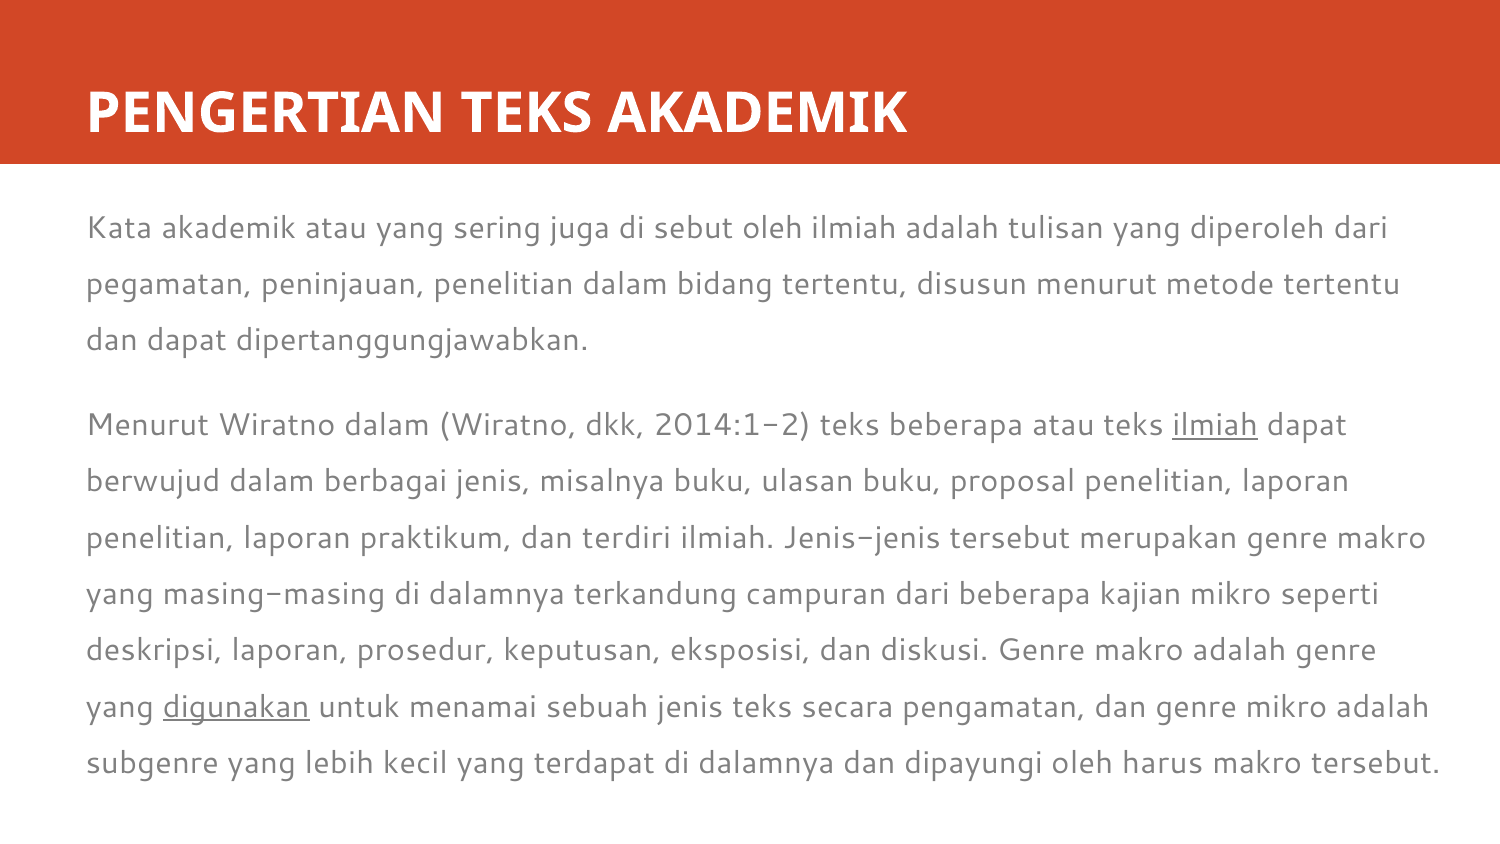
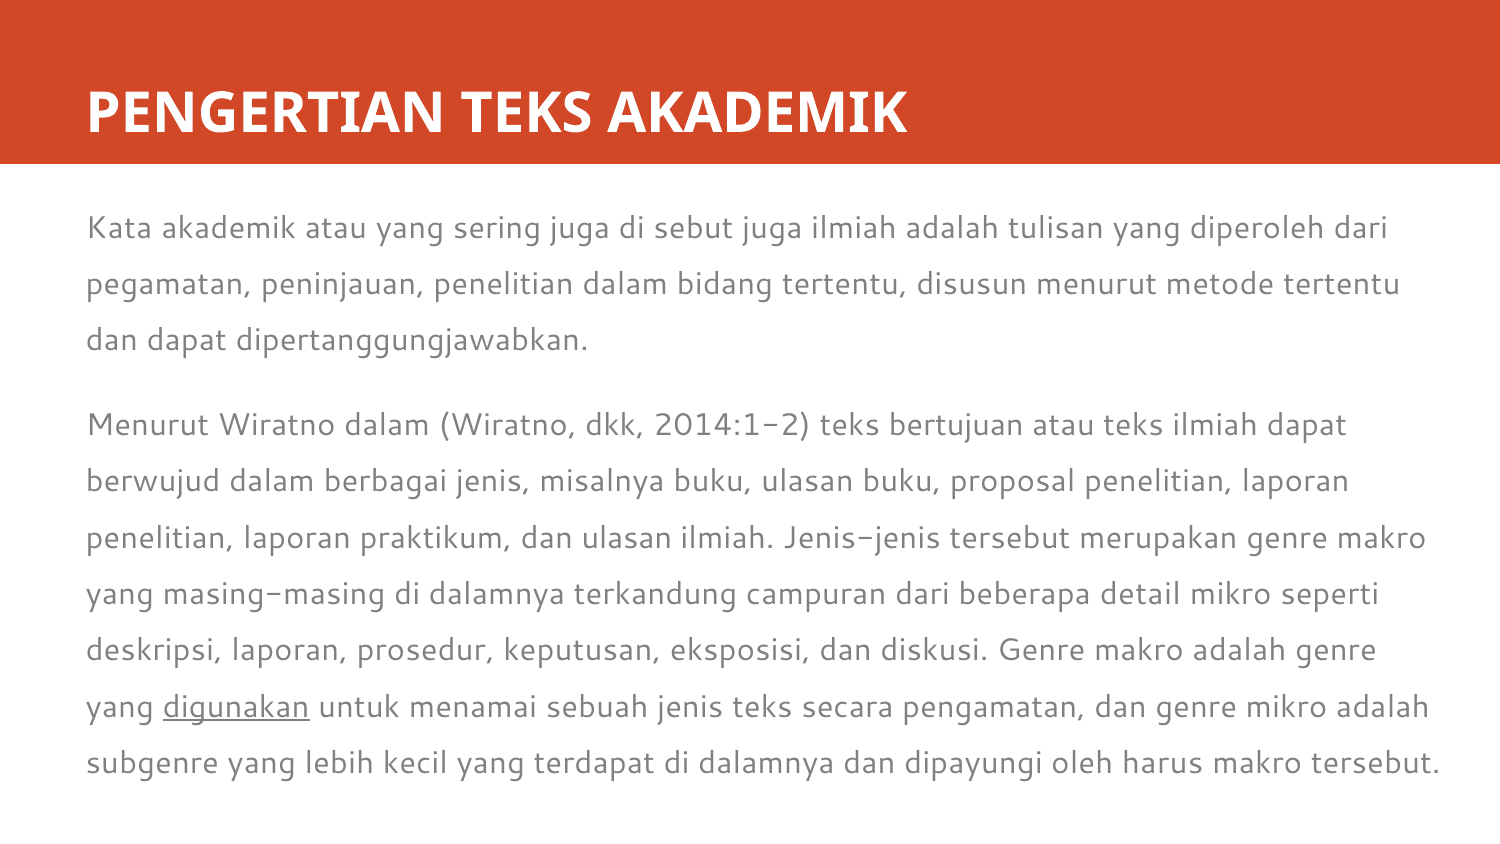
sebut oleh: oleh -> juga (772, 228)
teks beberapa: beberapa -> bertujuan (956, 425)
ilmiah underline: present -> none (1215, 425)
dan terdiri: terdiri -> ulasan (627, 538)
kajian: kajian -> detail (1140, 594)
